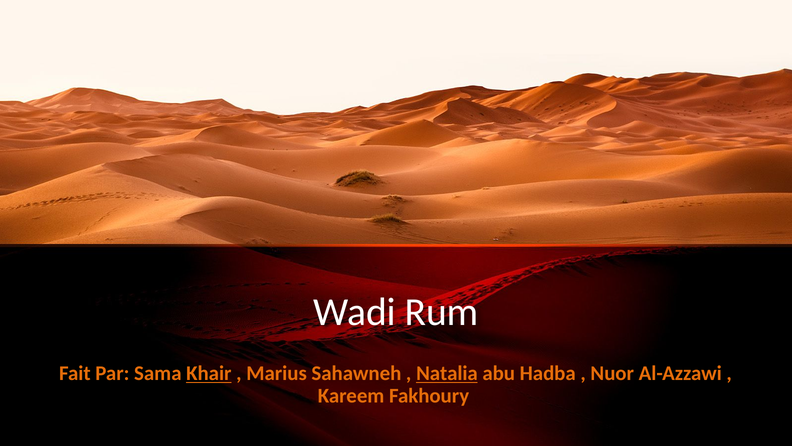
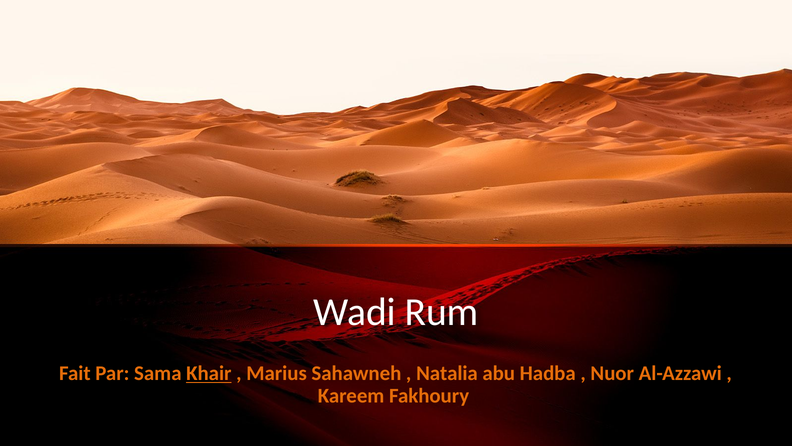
Natalia underline: present -> none (447, 373)
